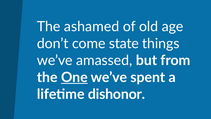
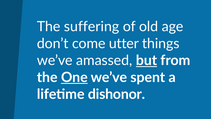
ashamed: ashamed -> suffering (92, 27)
state: state -> utter (124, 43)
but underline: none -> present (147, 60)
